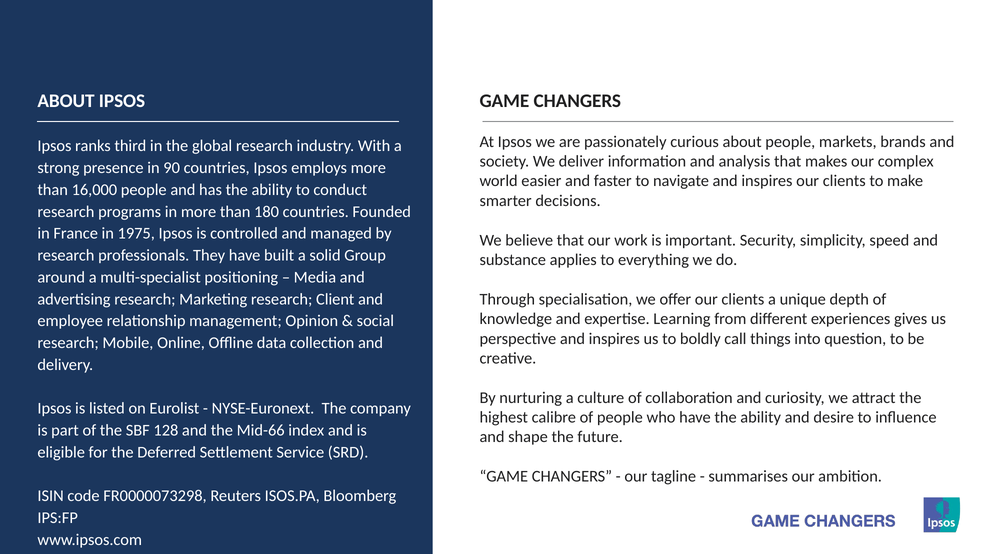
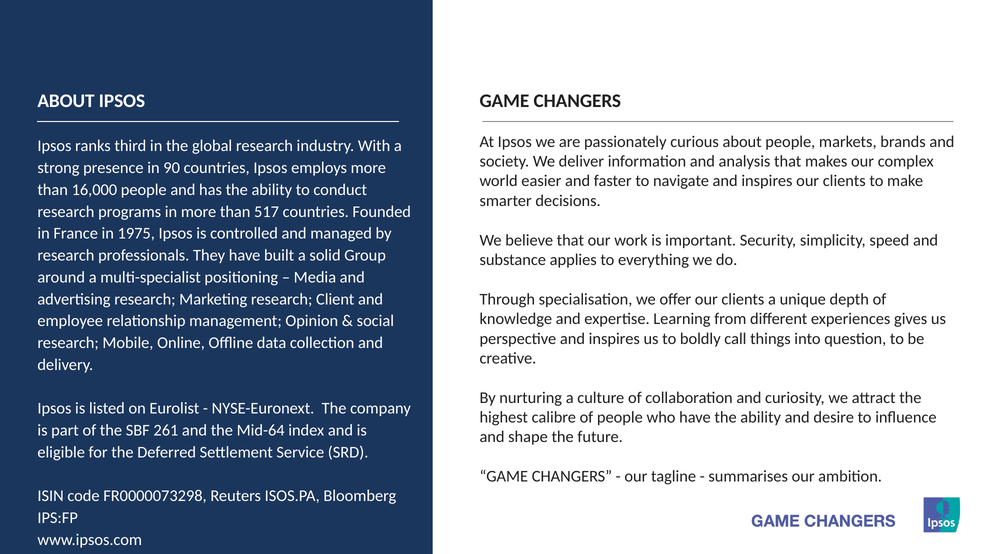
180: 180 -> 517 (267, 212)
128: 128 -> 261 (166, 431)
Mid-66: Mid-66 -> Mid-64 (261, 431)
